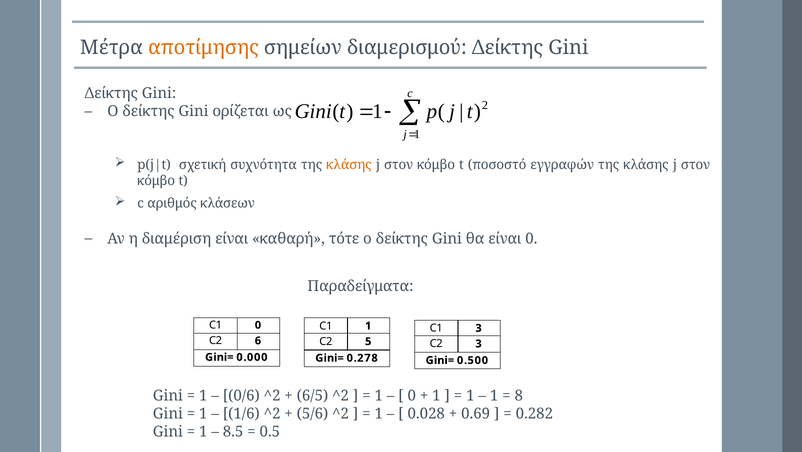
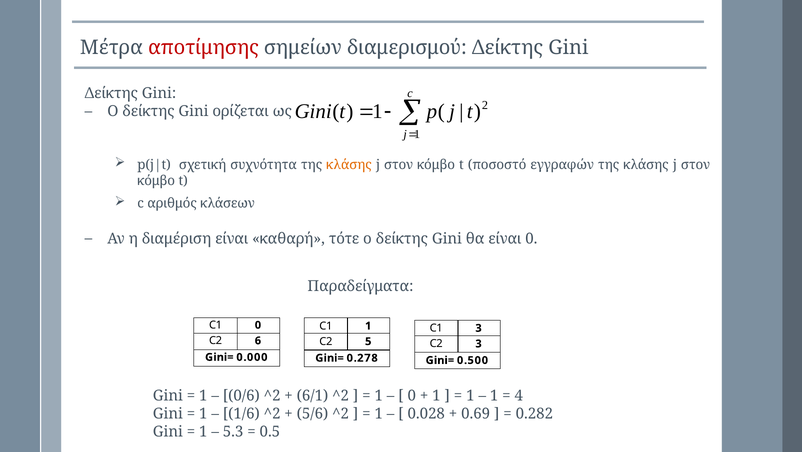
αποτίμησης colour: orange -> red (203, 47)
6/5: 6/5 -> 6/1 (312, 395)
8: 8 -> 4 (519, 395)
8.5: 8.5 -> 5.3 (233, 431)
